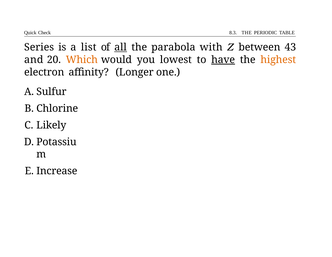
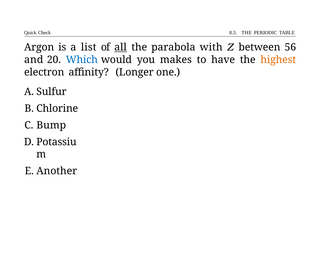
Series: Series -> Argon (39, 47)
43: 43 -> 56 (290, 47)
Which colour: orange -> blue (82, 60)
lowest: lowest -> makes (176, 60)
have underline: present -> none (223, 60)
Likely: Likely -> Bump (51, 125)
Increase: Increase -> Another (57, 171)
